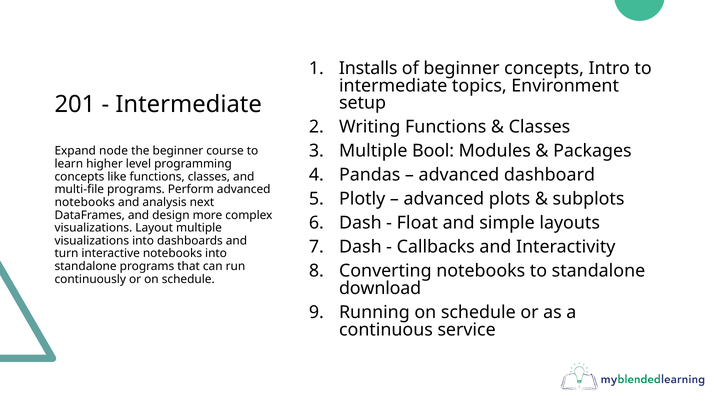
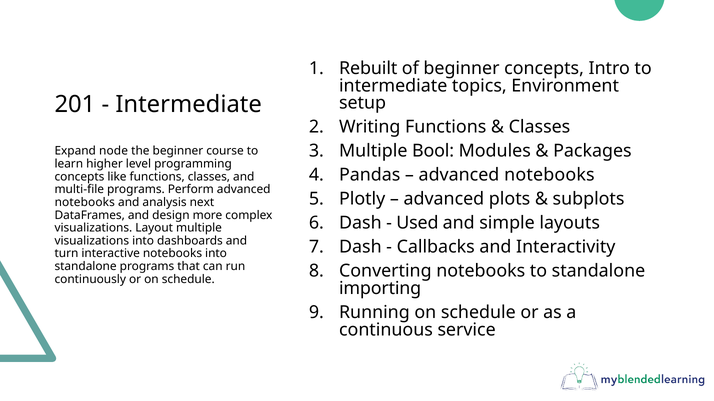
Installs: Installs -> Rebuilt (368, 68)
dashboard: dashboard -> notebooks (549, 175)
Float: Float -> Used (417, 223)
download: download -> importing (380, 289)
